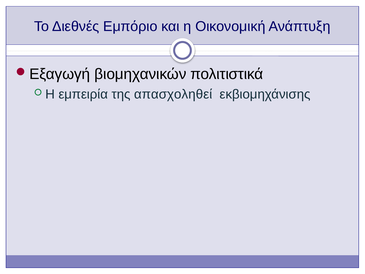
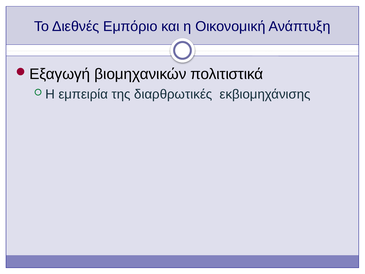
απασχοληθεί: απασχοληθεί -> διαρθρωτικές (173, 94)
